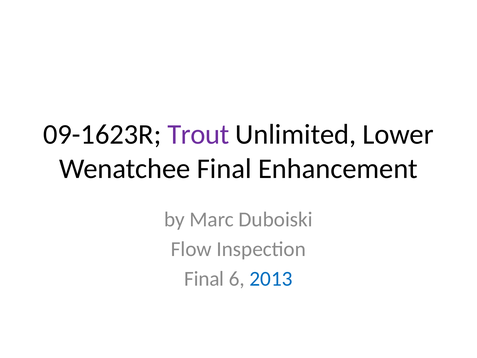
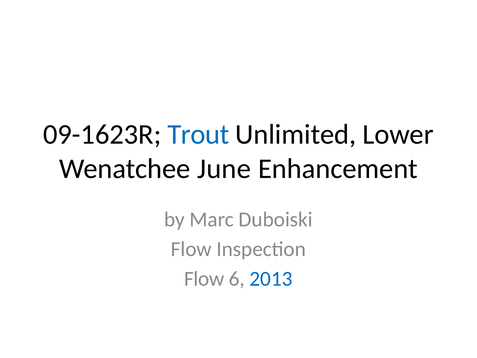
Trout colour: purple -> blue (198, 134)
Wenatchee Final: Final -> June (224, 169)
Final: Final -> Flow (204, 279)
